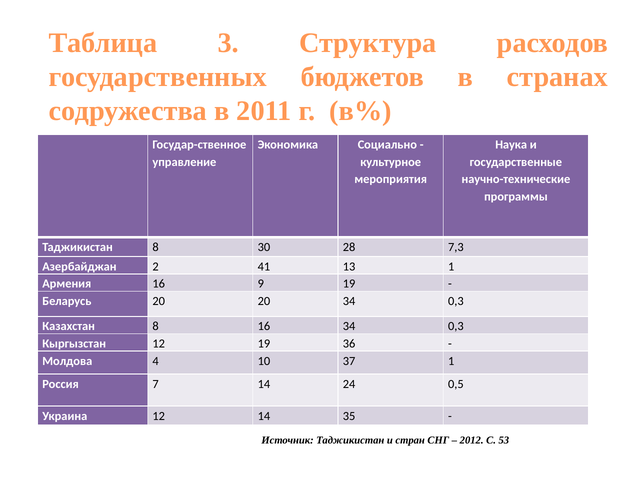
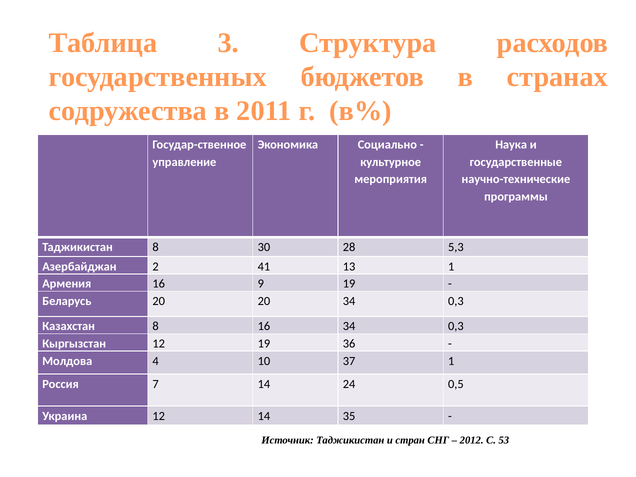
7,3: 7,3 -> 5,3 (456, 247)
